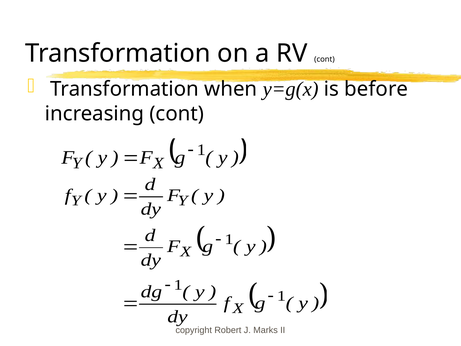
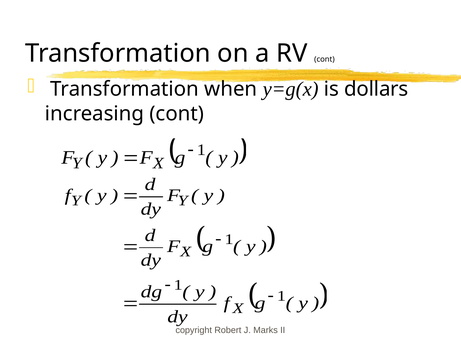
before: before -> dollars (376, 89)
